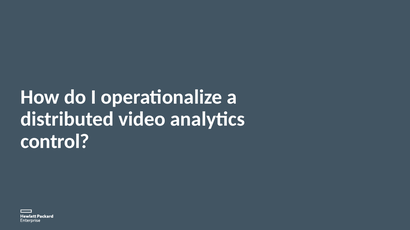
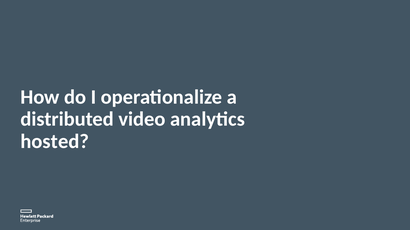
control: control -> hosted (55, 142)
